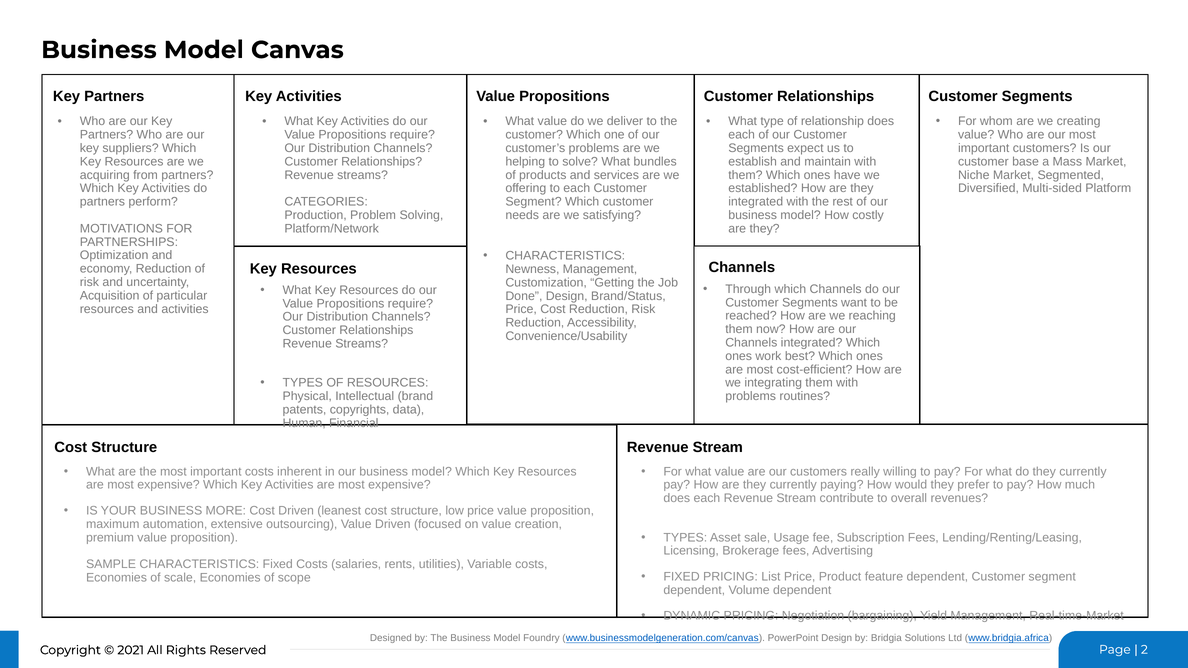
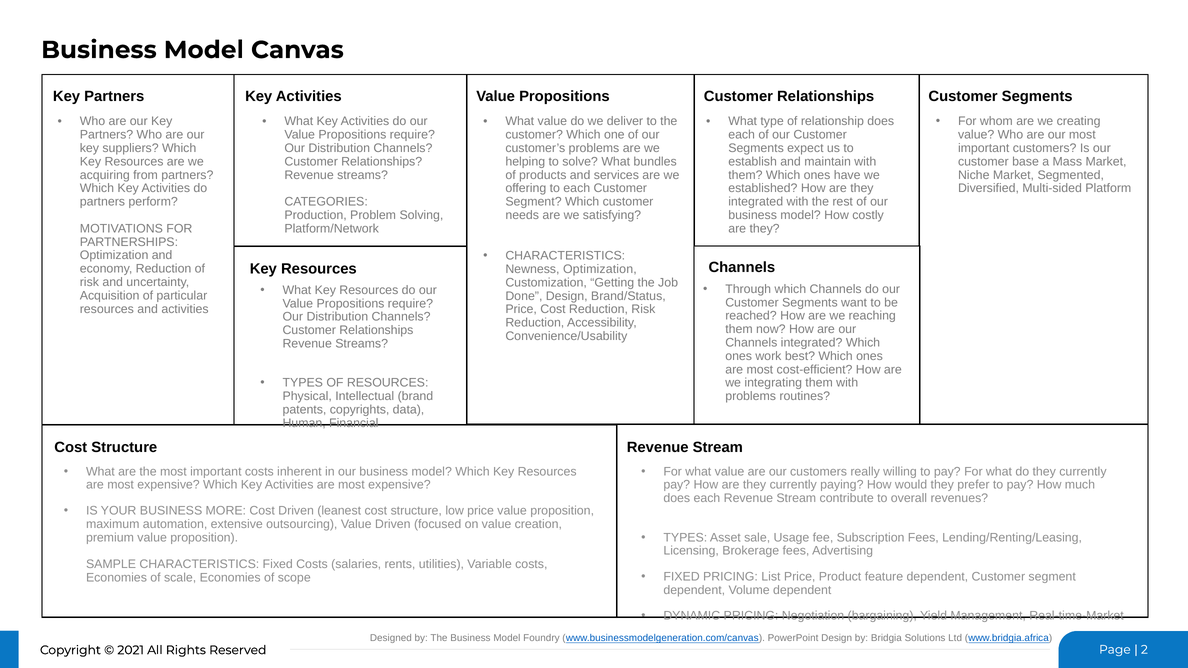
Newness Management: Management -> Optimization (600, 269)
